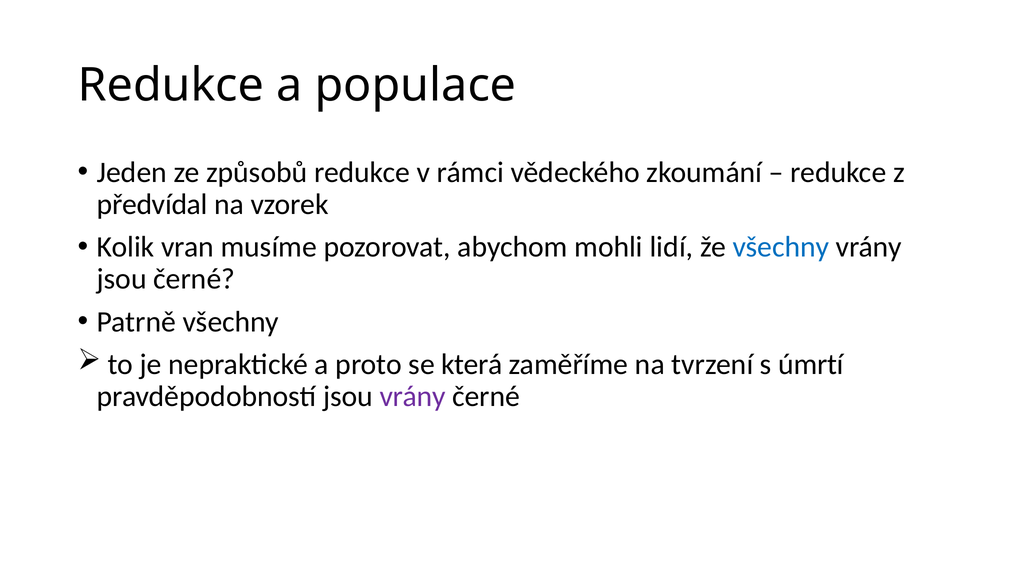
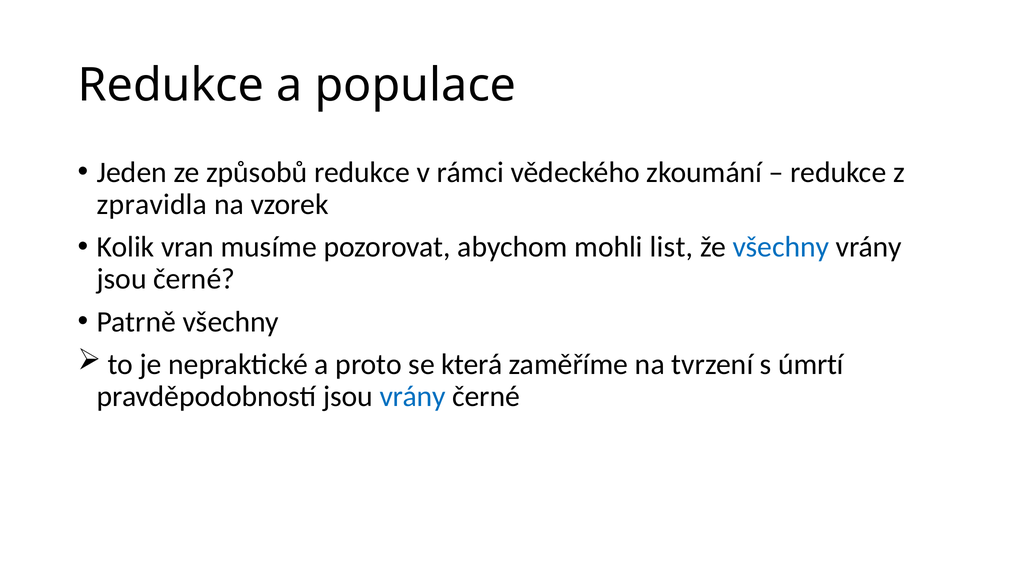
předvídal: předvídal -> zpravidla (152, 204)
lidí: lidí -> list (671, 247)
vrány colour: purple -> blue (413, 397)
